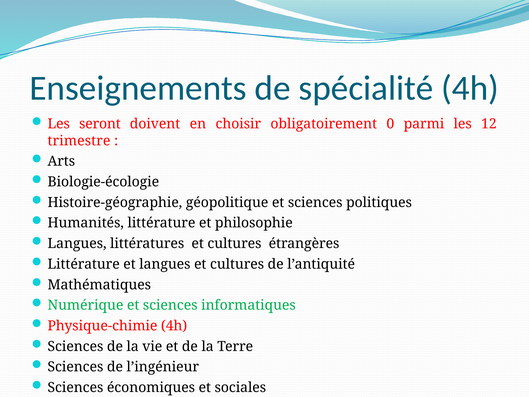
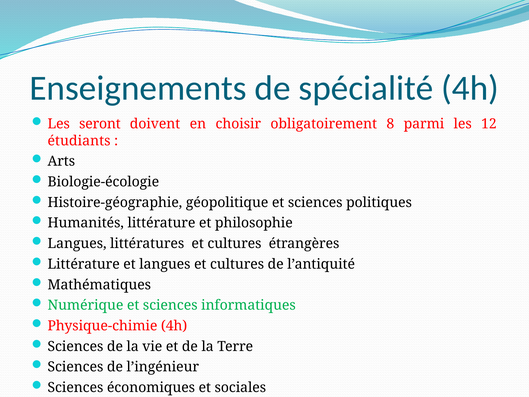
0: 0 -> 8 (390, 124)
trimestre: trimestre -> étudiants (79, 141)
